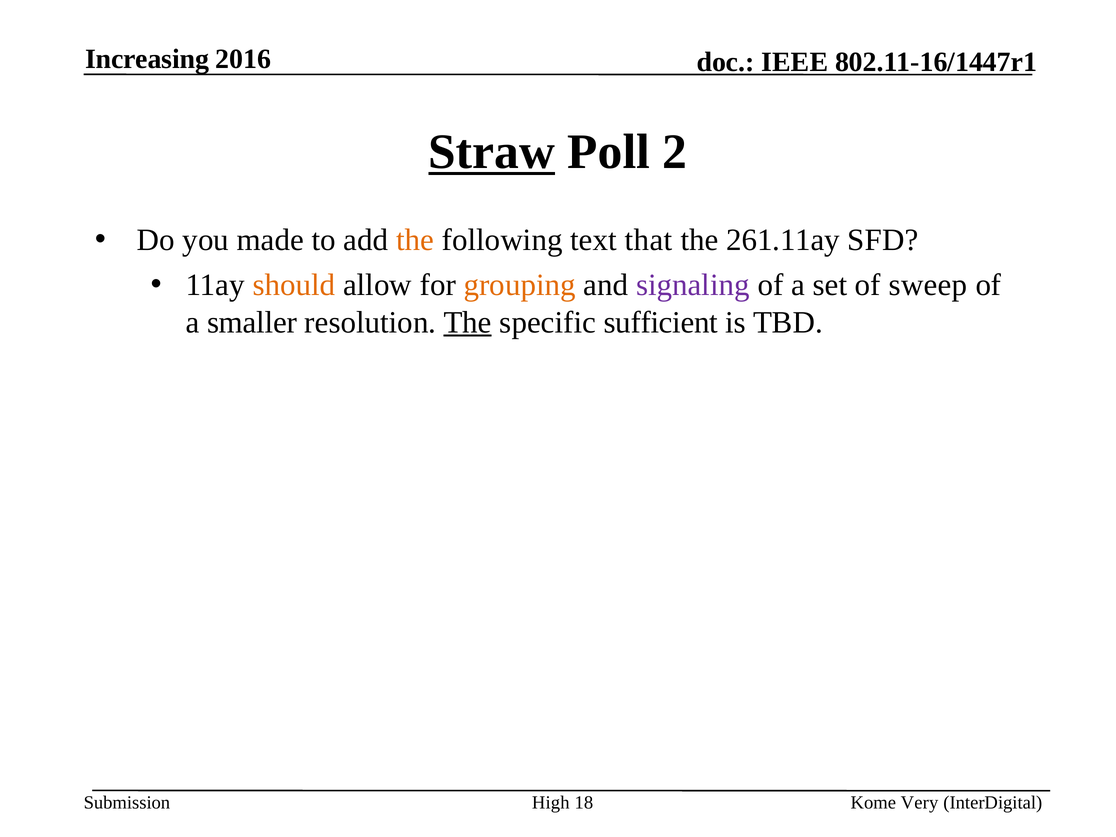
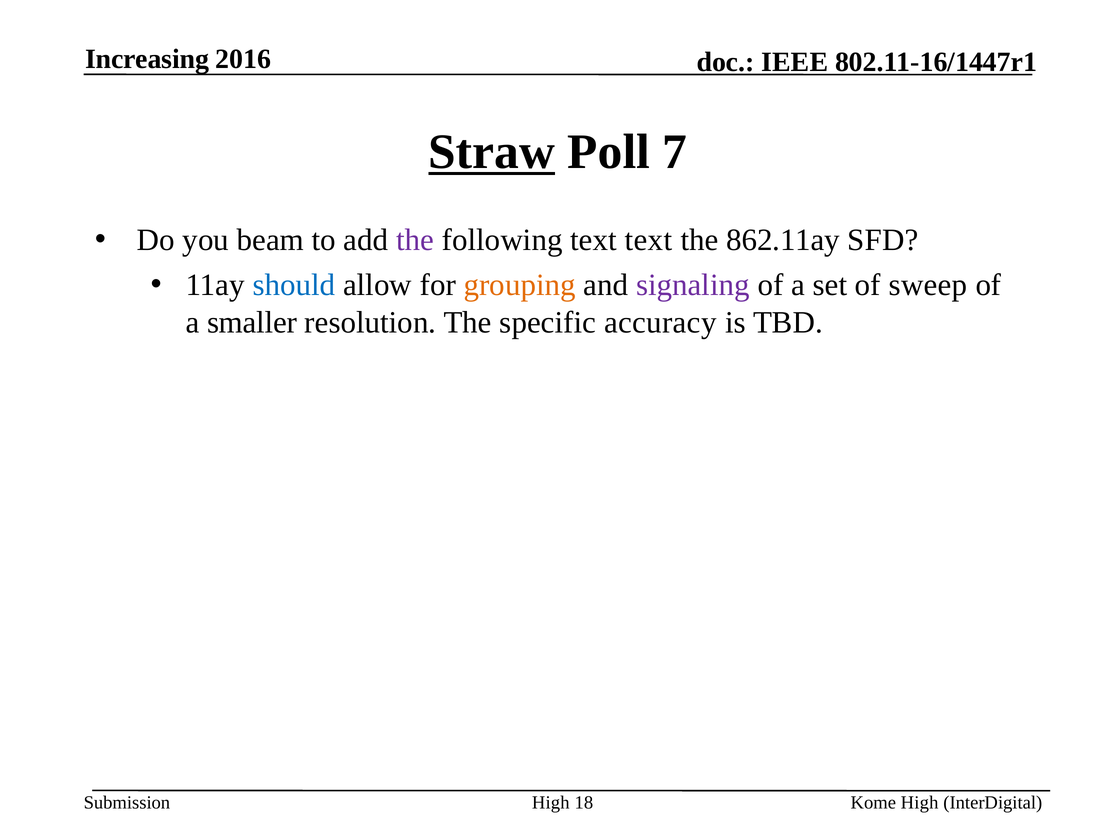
2: 2 -> 7 (675, 152)
made: made -> beam (270, 240)
the colour: orange -> purple (415, 240)
text that: that -> text (649, 240)
261.11ay: 261.11ay -> 862.11ay (783, 240)
should colour: orange -> blue (294, 285)
The underline: present -> none (468, 322)
sufficient: sufficient -> accuracy (660, 322)
Kome Very: Very -> High (920, 803)
